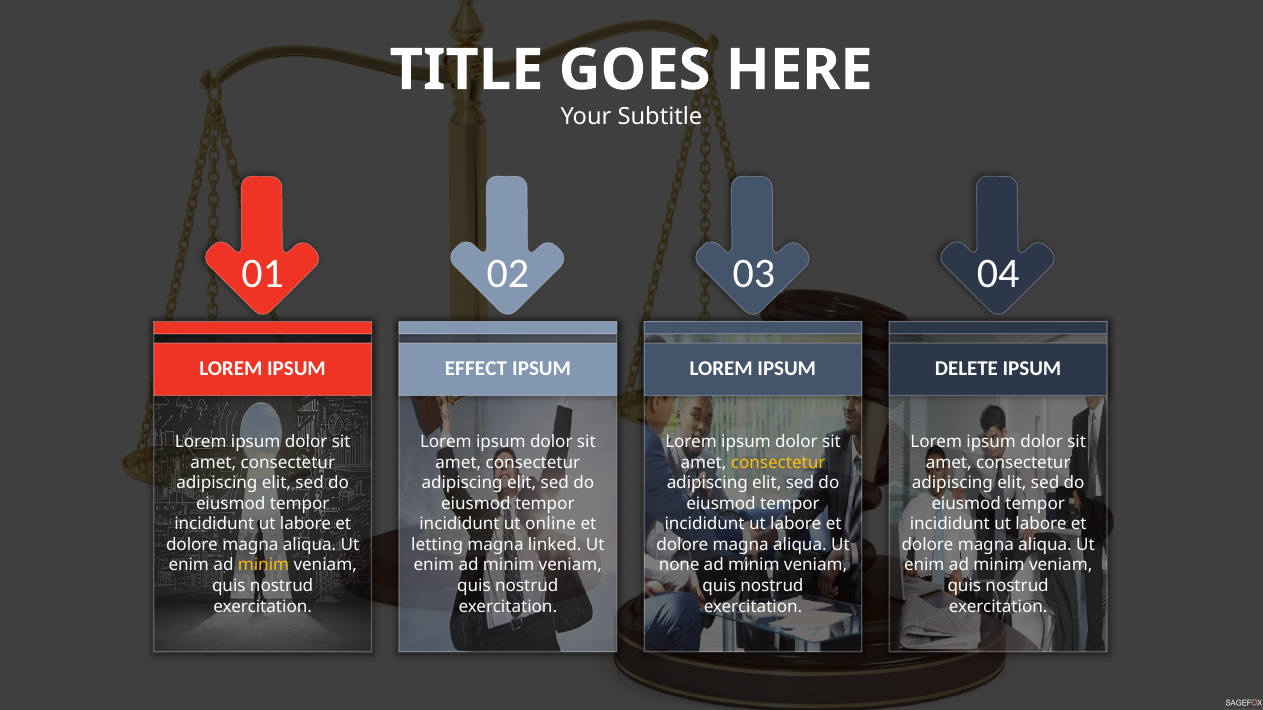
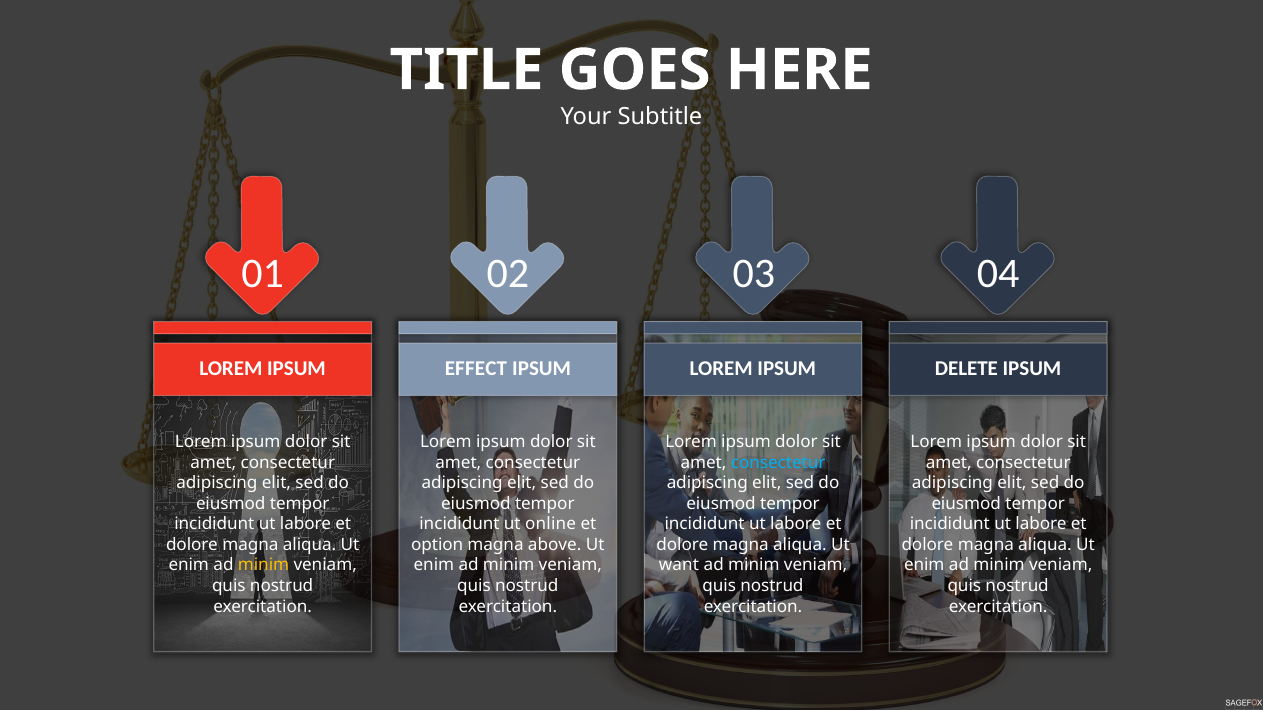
consectetur colour: yellow -> light blue (778, 463)
letting: letting -> option (437, 545)
linked: linked -> above (555, 545)
none: none -> want (679, 566)
